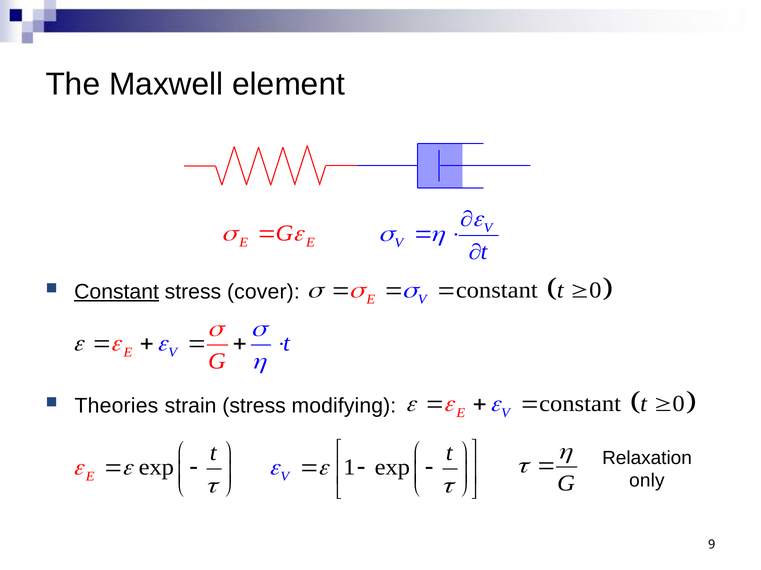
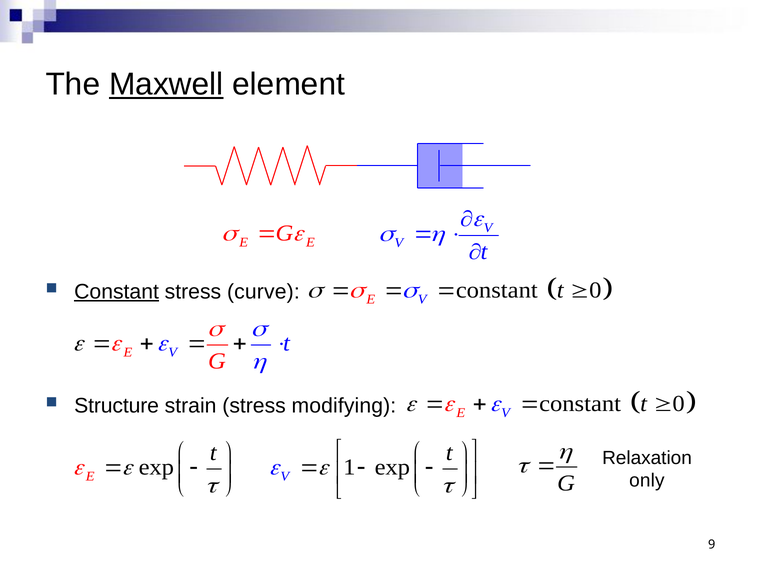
Maxwell underline: none -> present (166, 85)
cover: cover -> curve (263, 292)
Theories: Theories -> Structure (117, 406)
